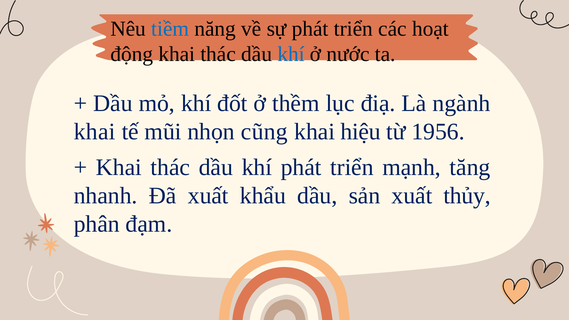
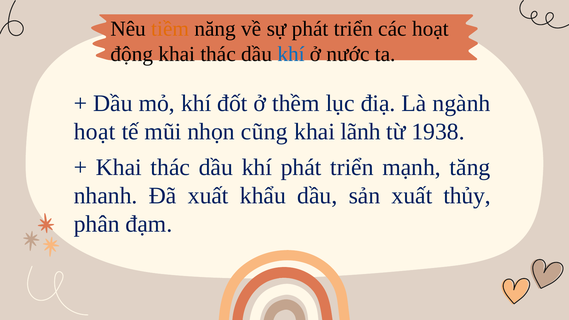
tiềm colour: blue -> orange (170, 29)
khai: khai -> hoạt (95, 132)
hiệu: hiệu -> lãnh (361, 132)
1956: 1956 -> 1938 (438, 132)
